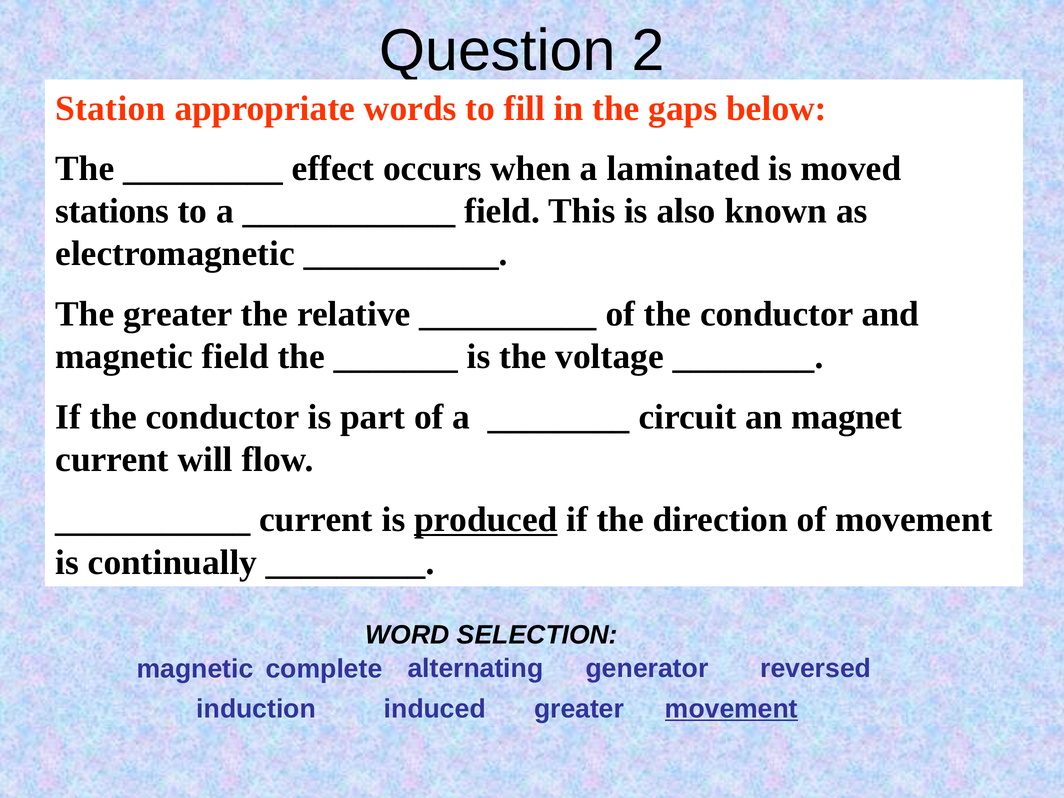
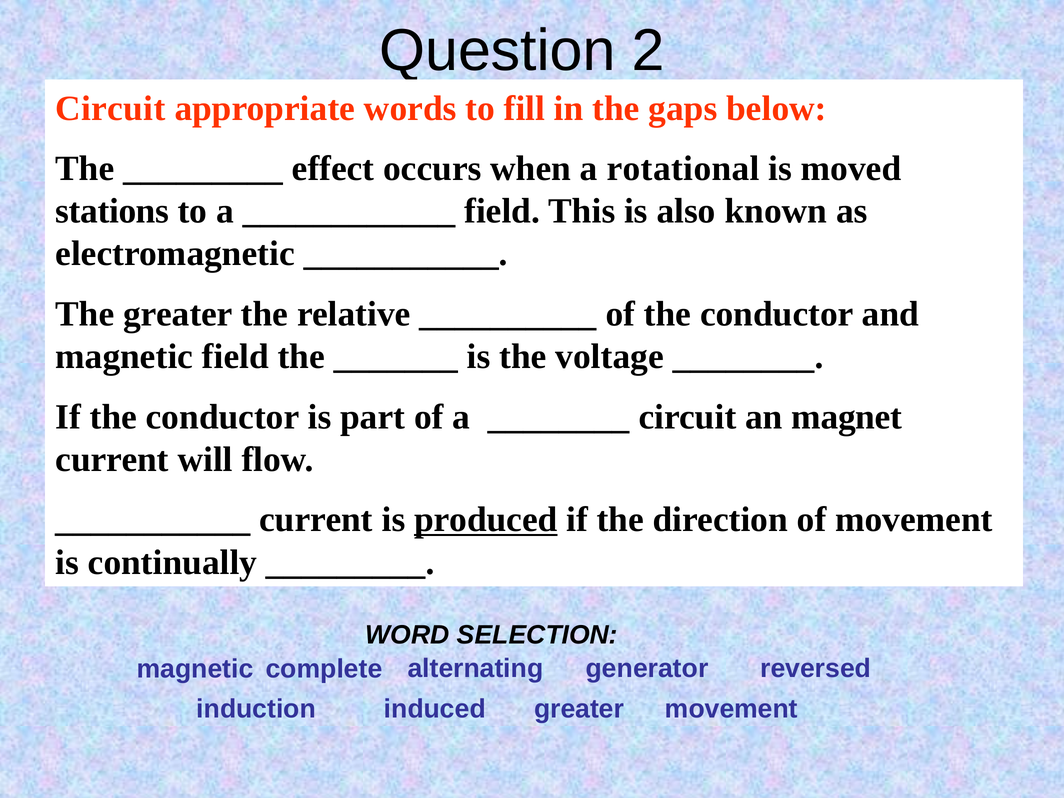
Station: Station -> Circuit (110, 108)
laminated: laminated -> rotational (683, 169)
movement underline: present -> none (731, 709)
